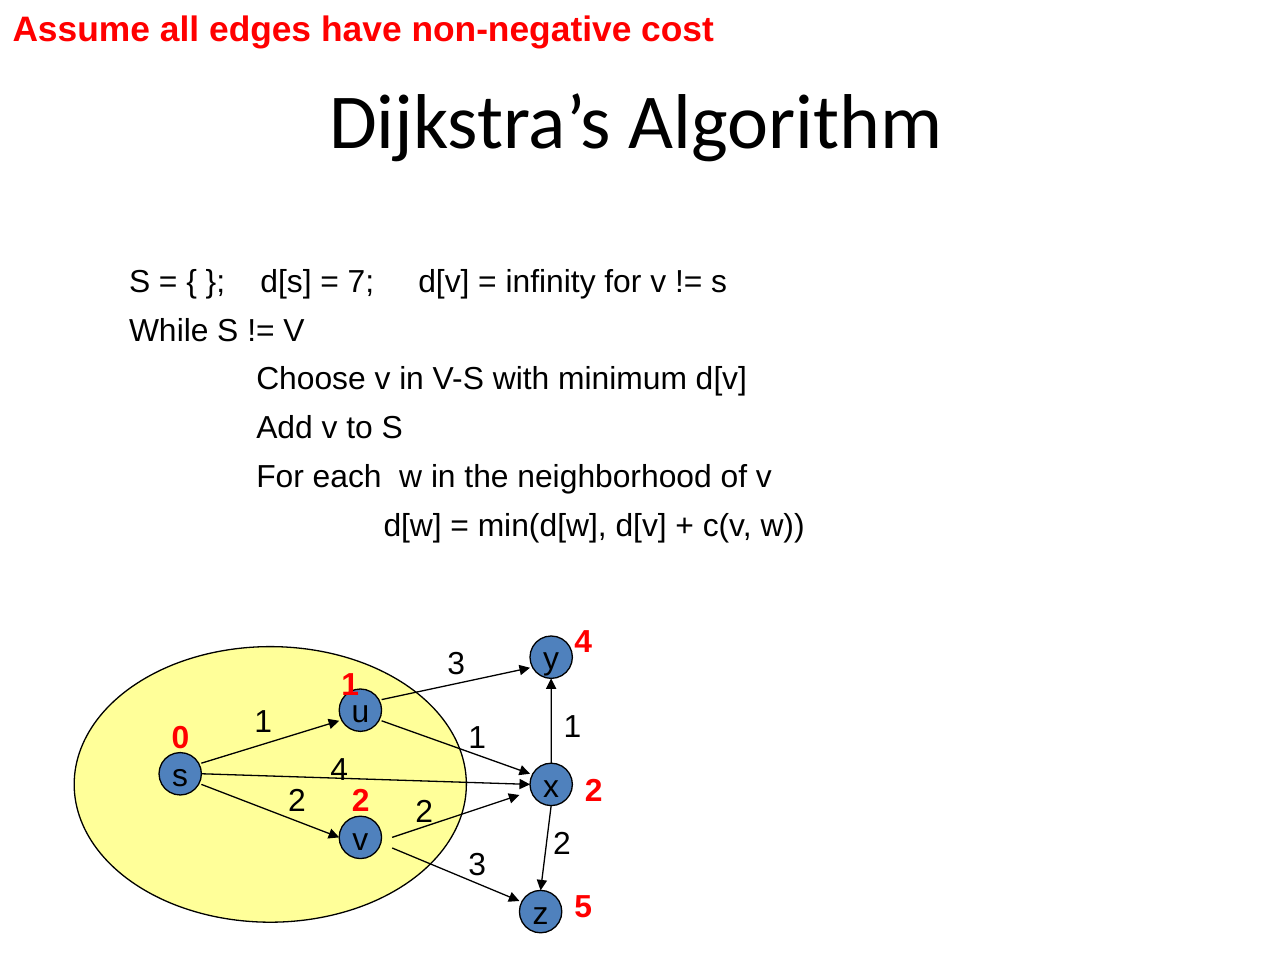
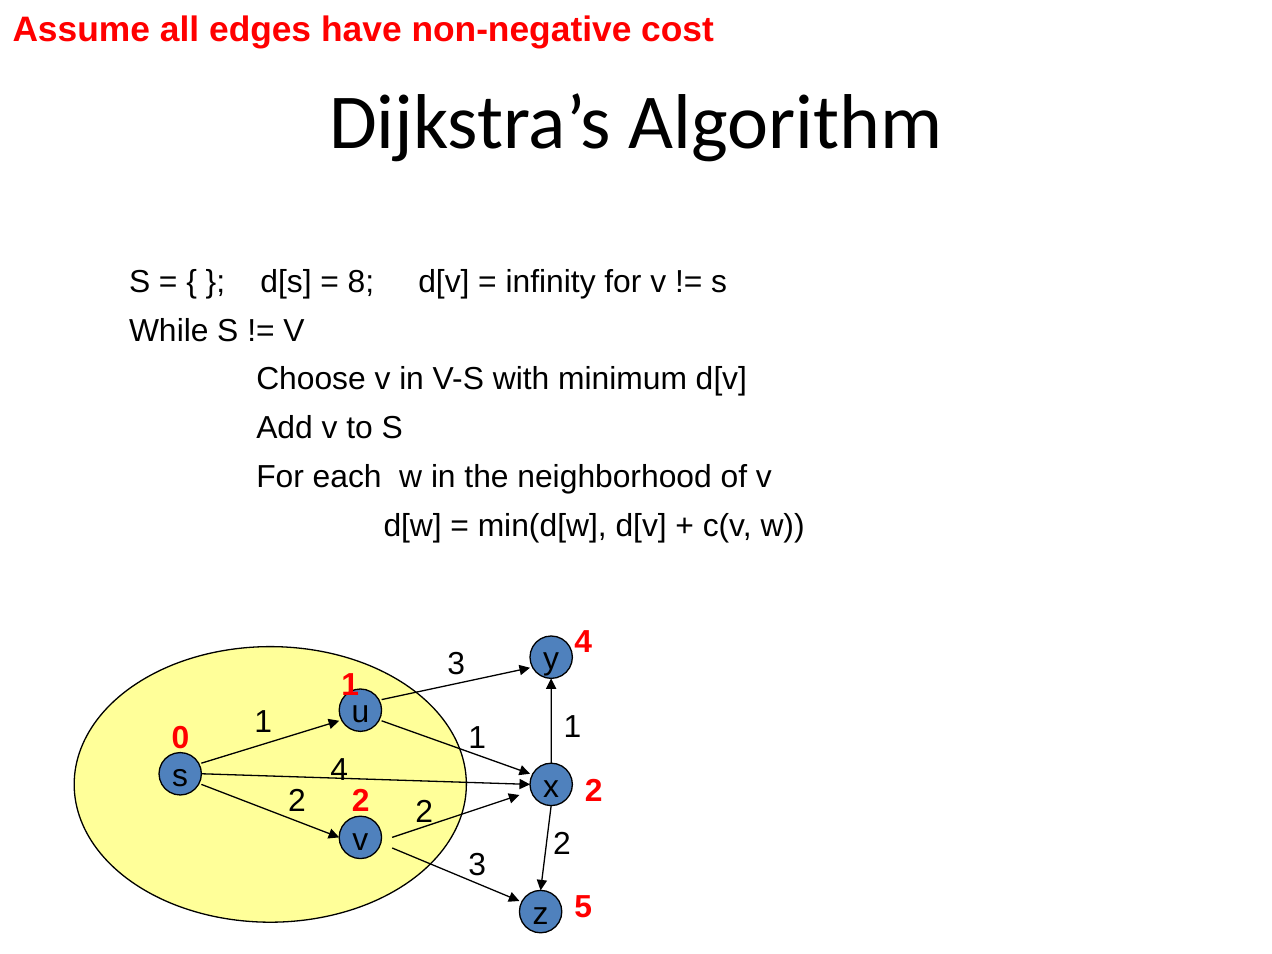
7: 7 -> 8 (361, 282)
